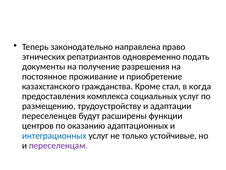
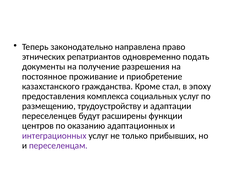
когда: когда -> эпоху (200, 86)
интеграционных colour: blue -> purple (54, 135)
устойчивые: устойчивые -> прибывших (173, 135)
